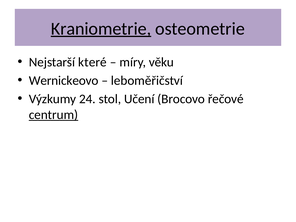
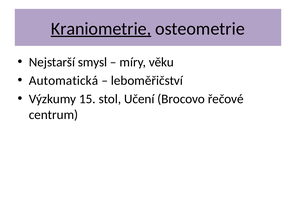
které: které -> smysl (93, 62)
Wernickeovo: Wernickeovo -> Automatická (64, 80)
24: 24 -> 15 (87, 99)
centrum underline: present -> none (53, 115)
